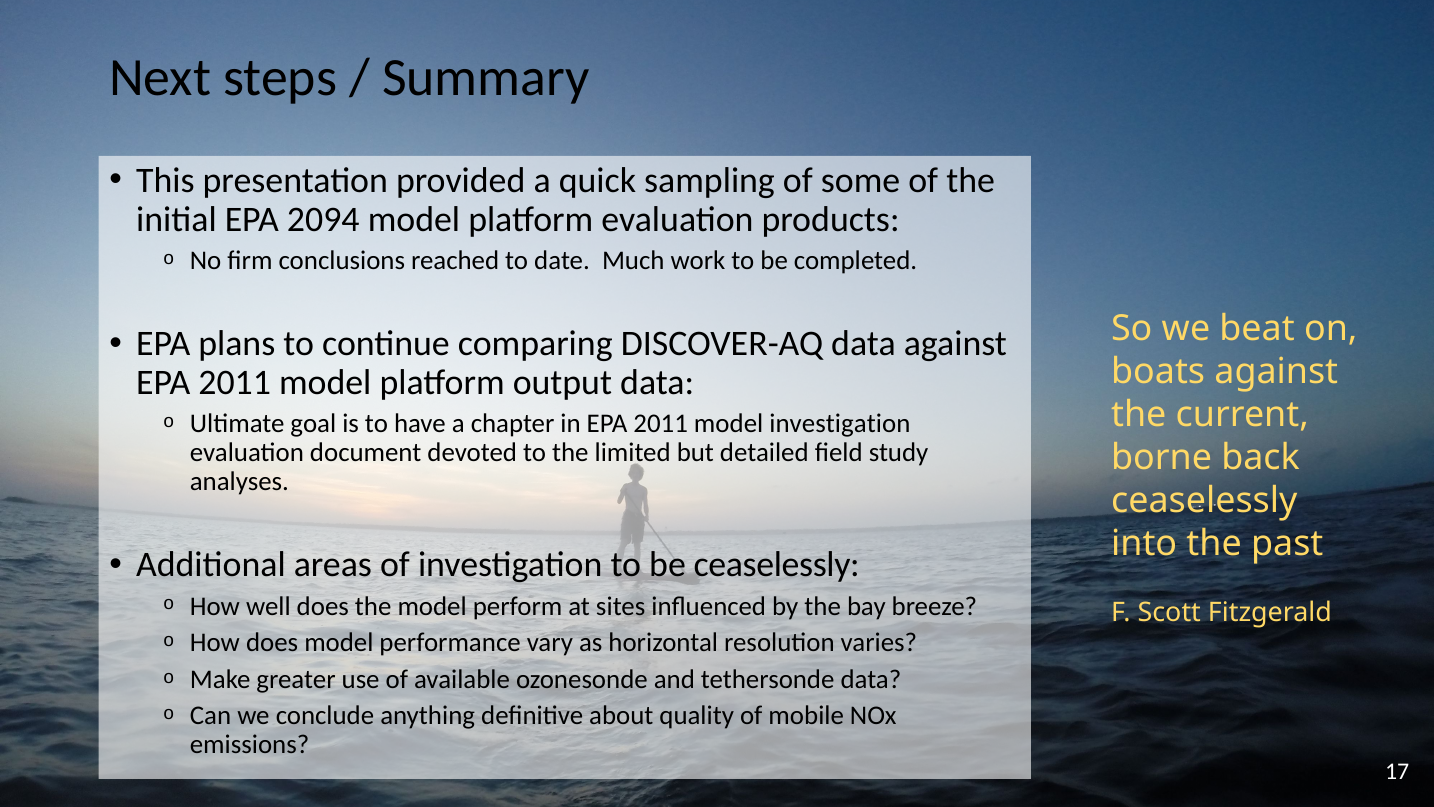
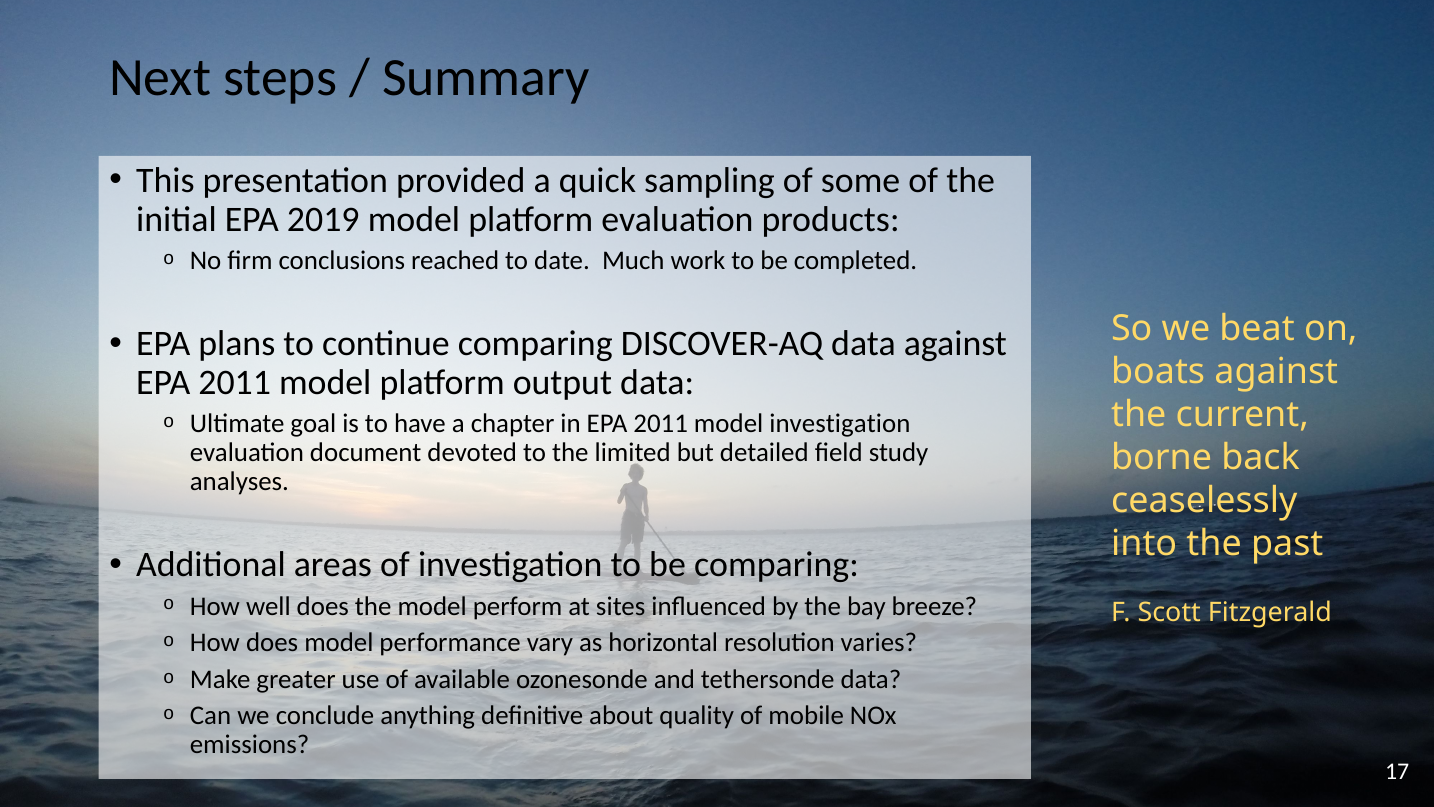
2094: 2094 -> 2019 (323, 219)
be ceaselessly: ceaselessly -> comparing (776, 565)
